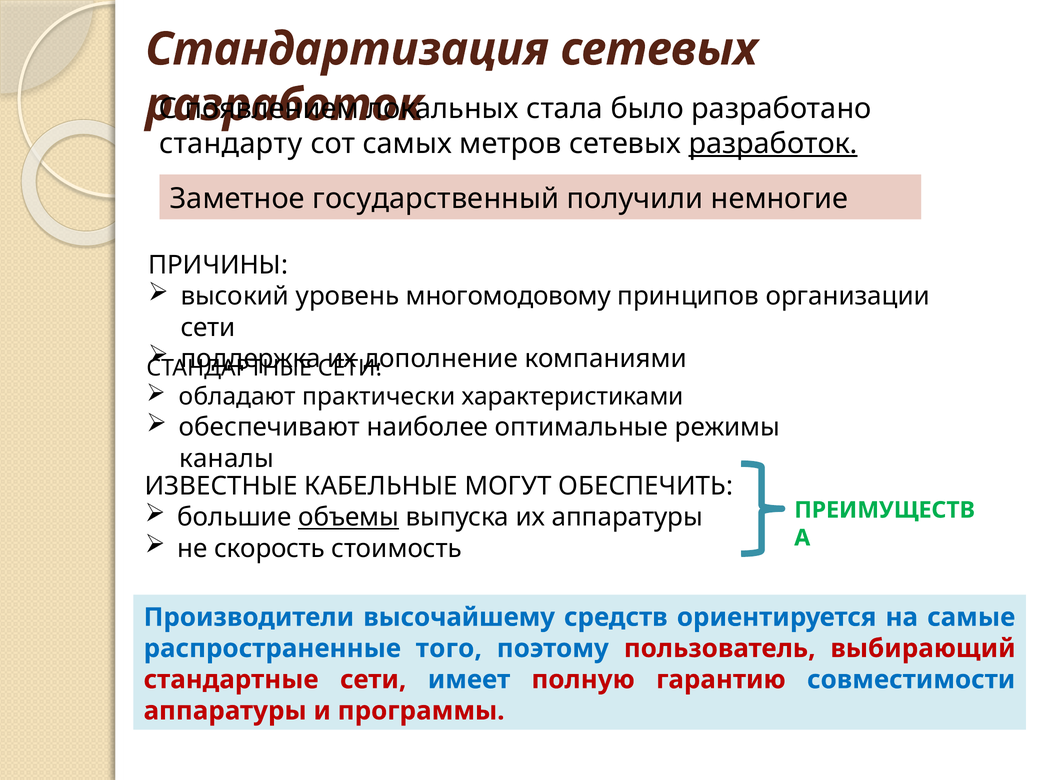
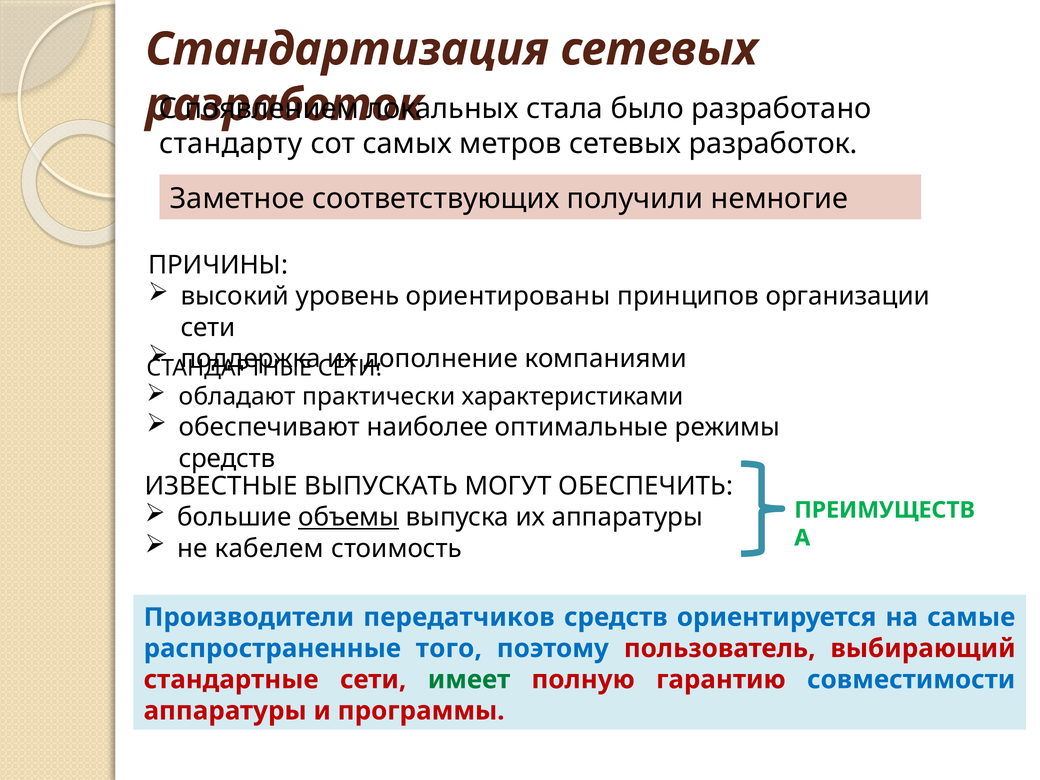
разработок underline: present -> none (773, 143)
государственный: государственный -> соответствующих (436, 199)
многомодовому: многомодовому -> ориентированы (508, 296)
каналы: каналы -> средств (227, 459)
КАБЕЛЬНЫЕ: КАБЕЛЬНЫЕ -> ВЫПУСКАТЬ (381, 486)
скорость: скорость -> кабелем (269, 549)
высочайшему: высочайшему -> передатчиков (459, 617)
имеет colour: blue -> green (469, 680)
